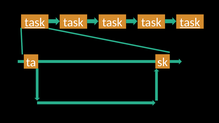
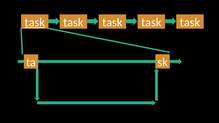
task underline: present -> none (190, 22)
